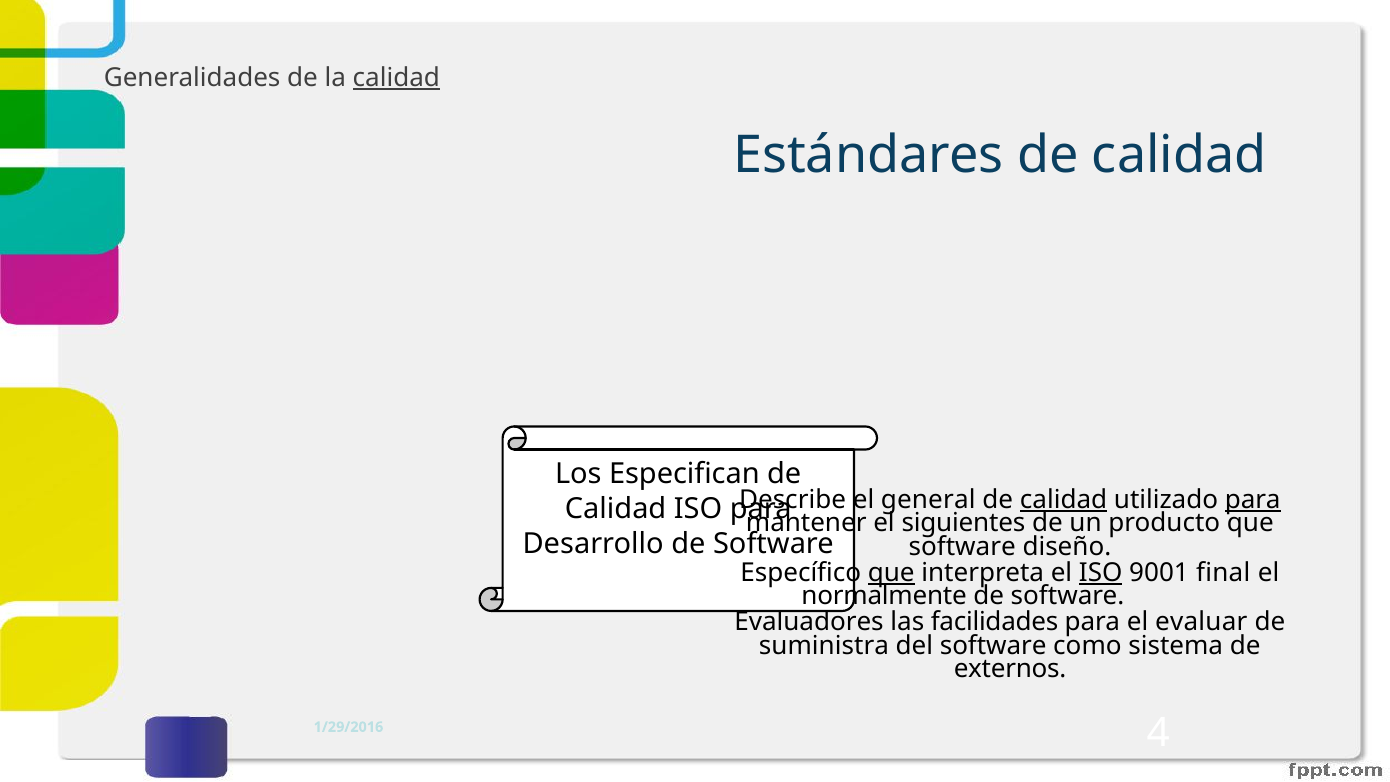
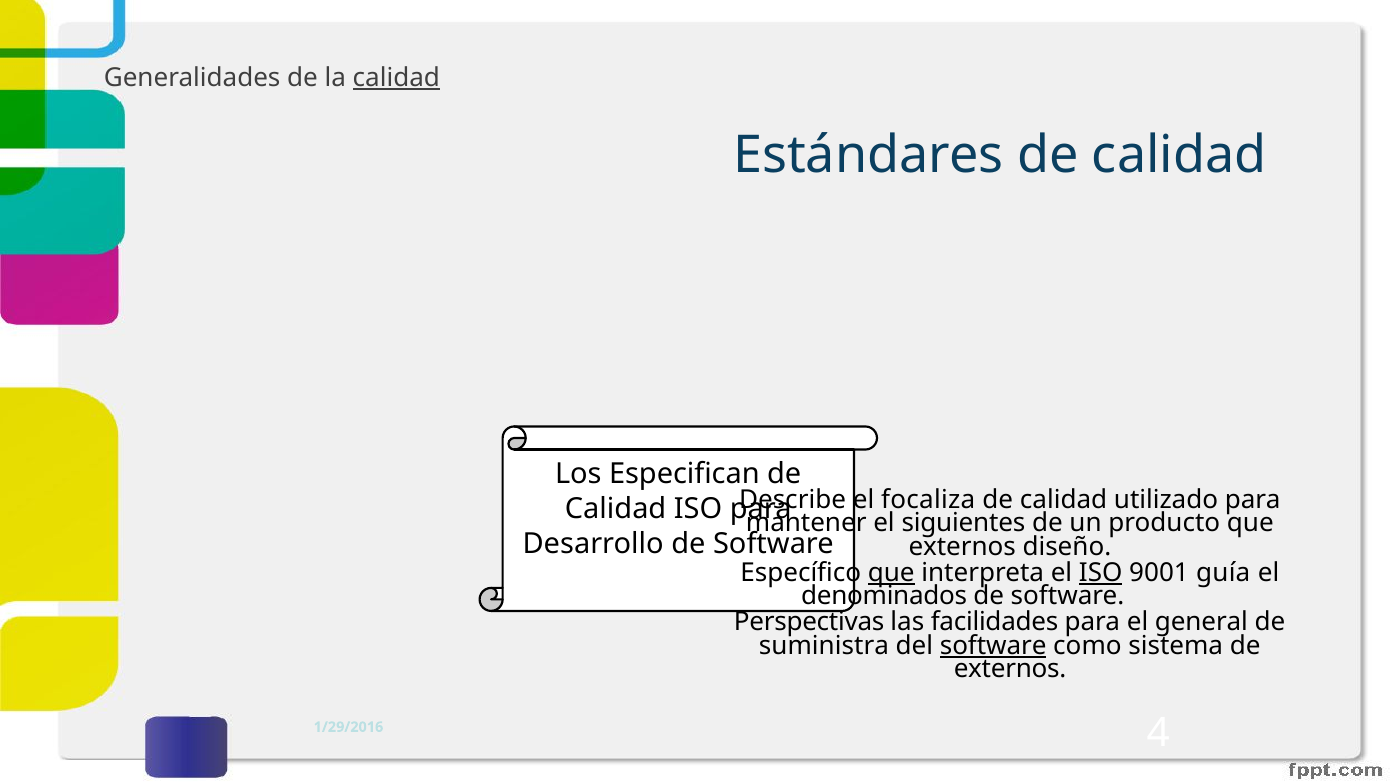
general: general -> focaliza (928, 500)
calidad underline: present -> none (1064, 500)
para underline: present -> none (1253, 500)
software: software -> externos (962, 547)
final: final -> guía (1223, 573)
normalmente: normalmente -> denominados (884, 596)
Evaluadores: Evaluadores -> Perspectivas (809, 622)
evaluar: evaluar -> general (1201, 622)
software underline: none -> present (993, 646)
